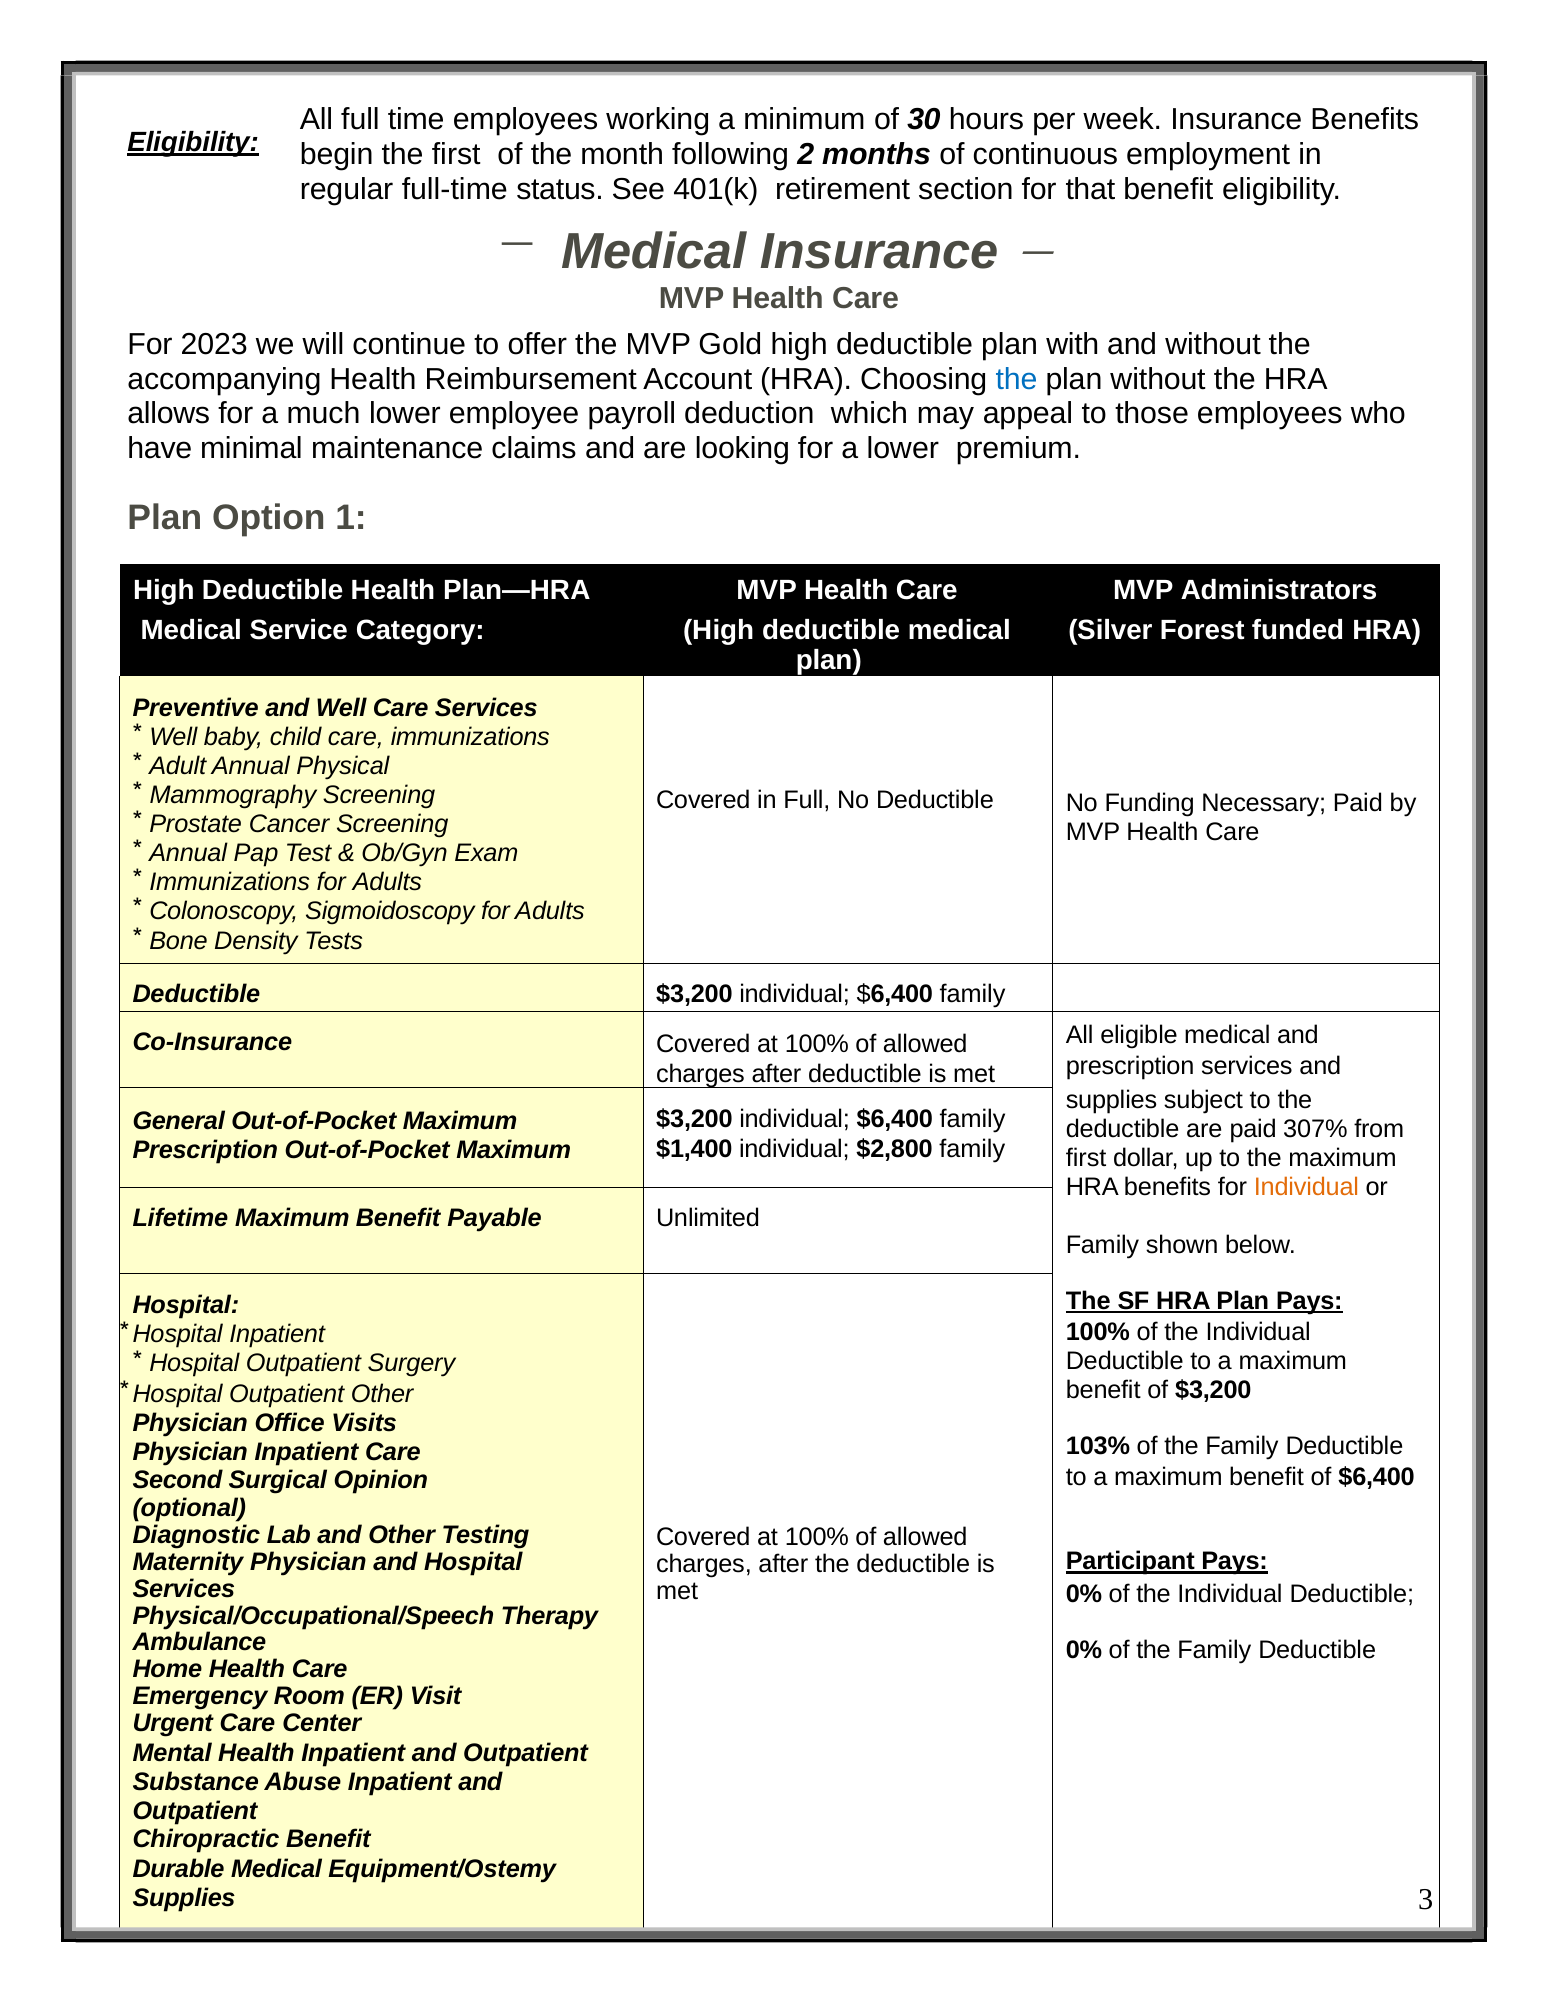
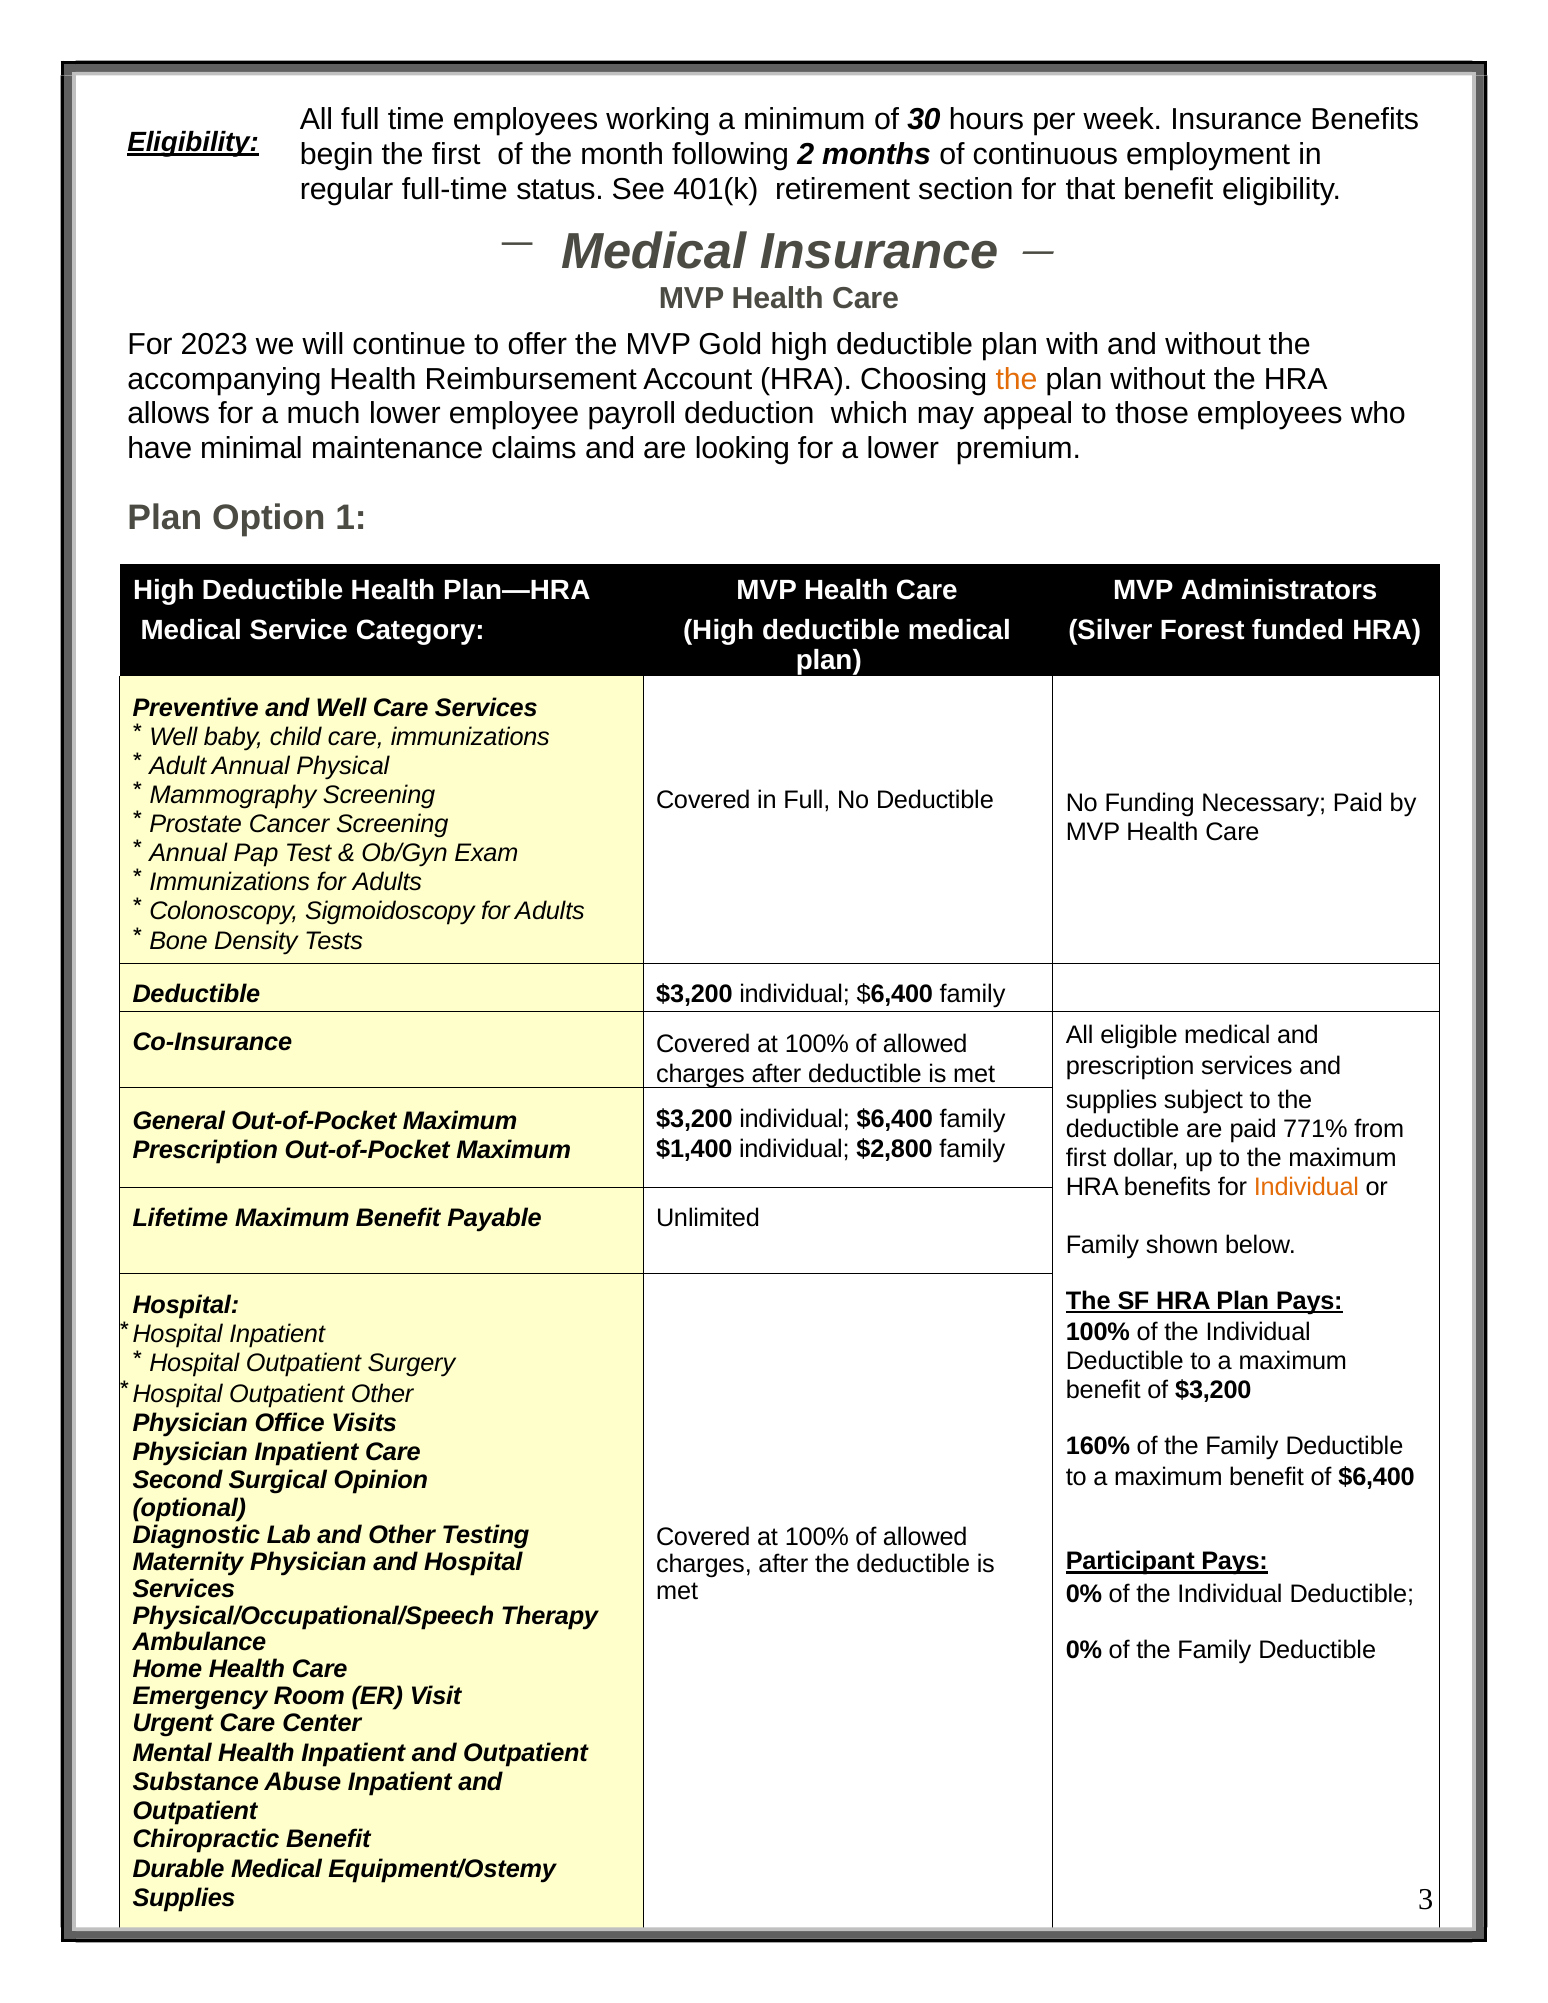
the colour: blue -> orange (1017, 379)
307%: 307% -> 771% (1315, 1130)
103%: 103% -> 160% (1098, 1446)
